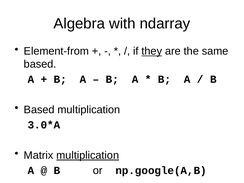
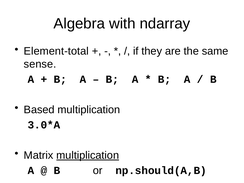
Element-from: Element-from -> Element-total (56, 51)
they underline: present -> none (152, 51)
based: based -> sense (40, 64)
np.google(A,B: np.google(A,B -> np.should(A,B (161, 171)
